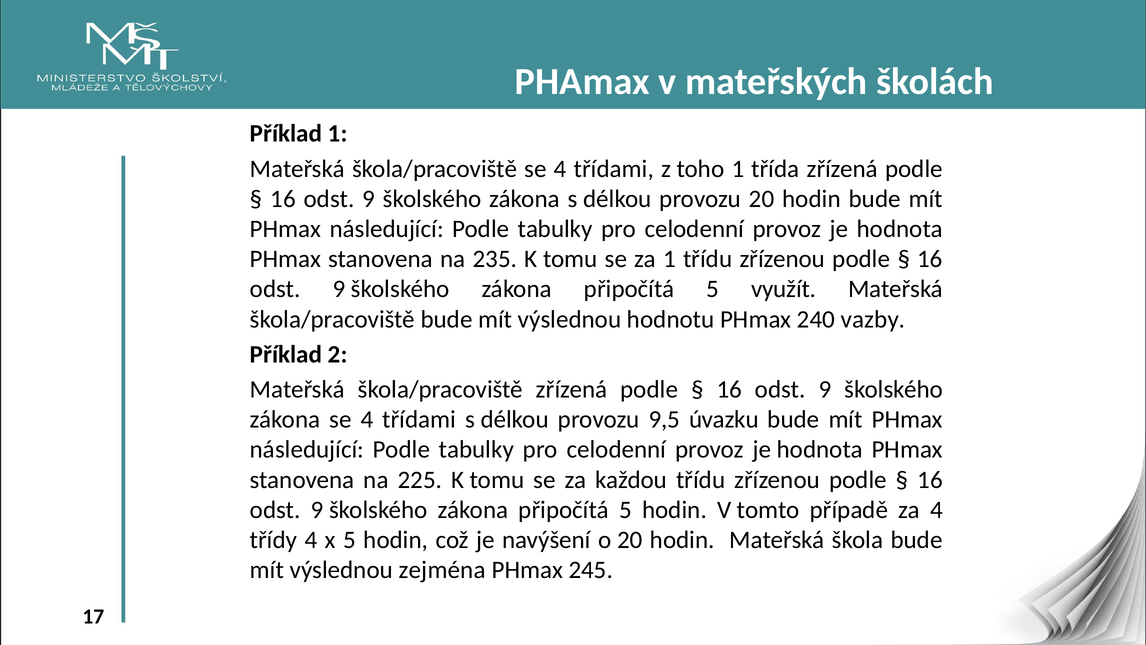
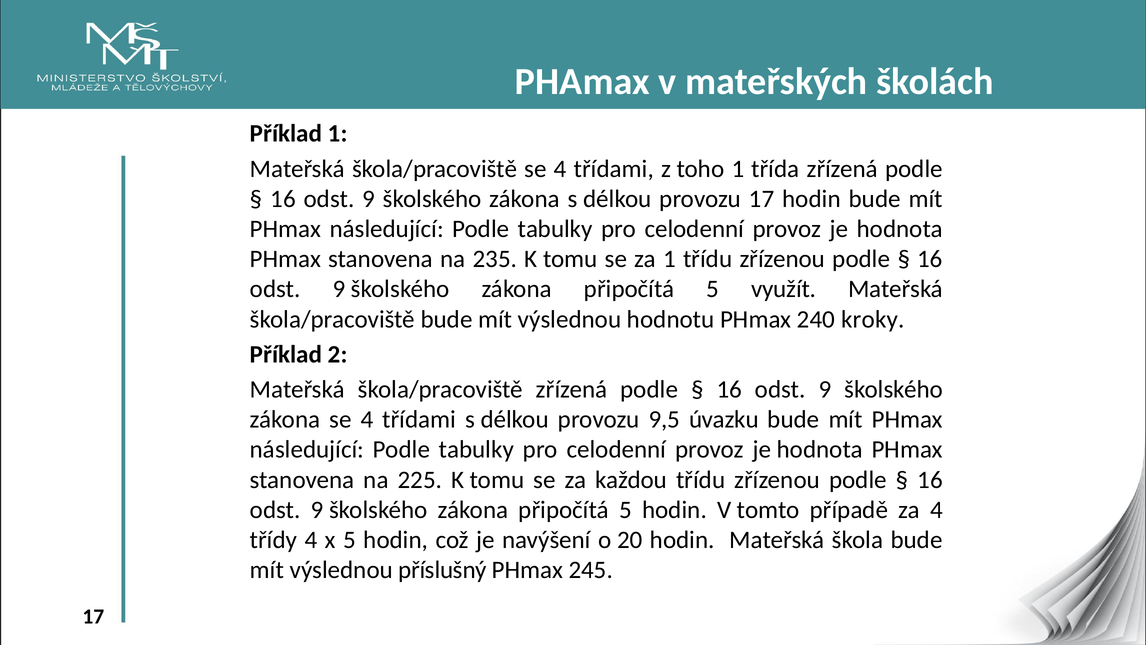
provozu 20: 20 -> 17 (762, 199)
vazby: vazby -> kroky (873, 319)
zejména: zejména -> příslušný (442, 570)
